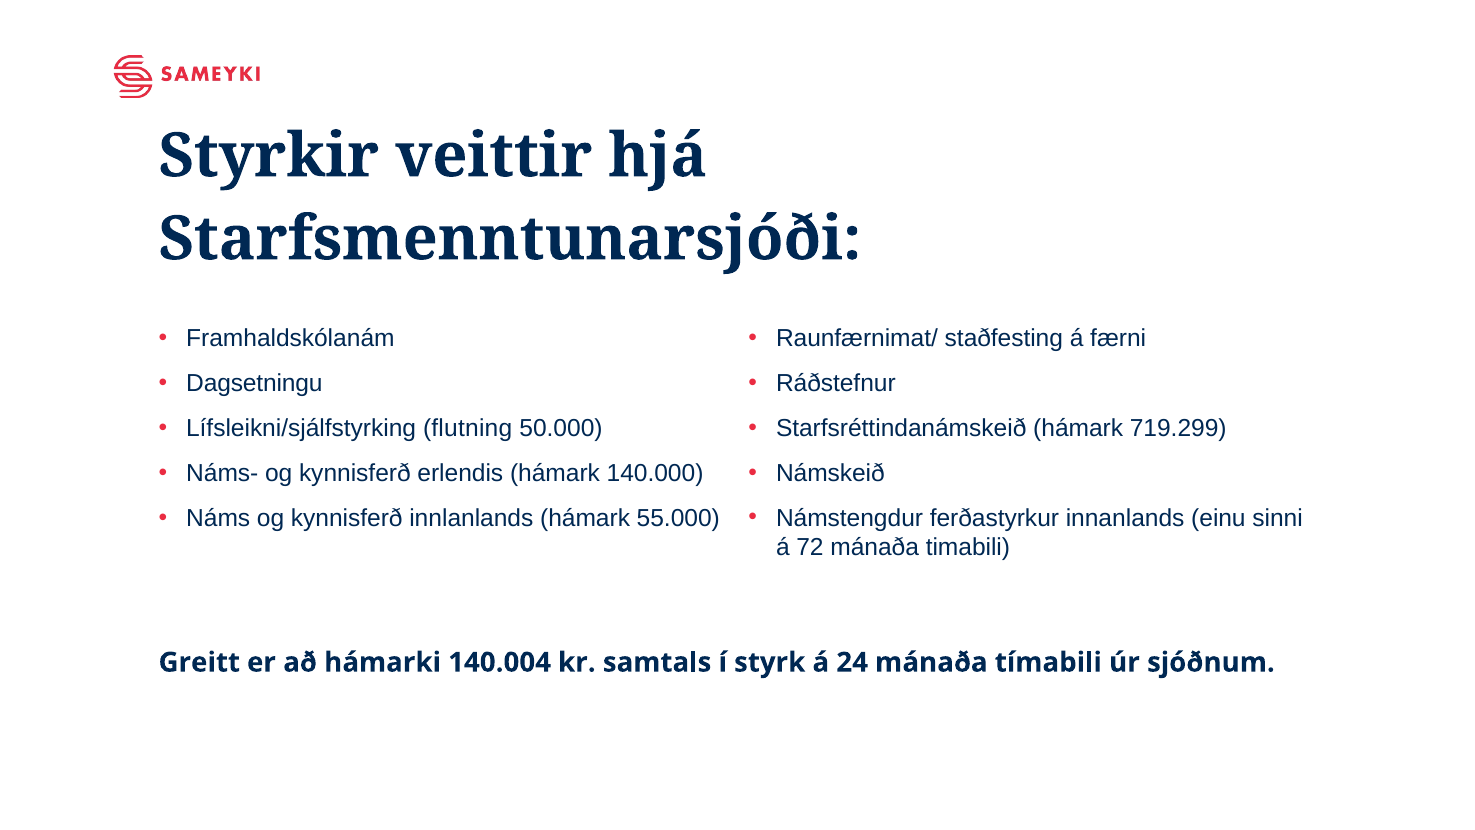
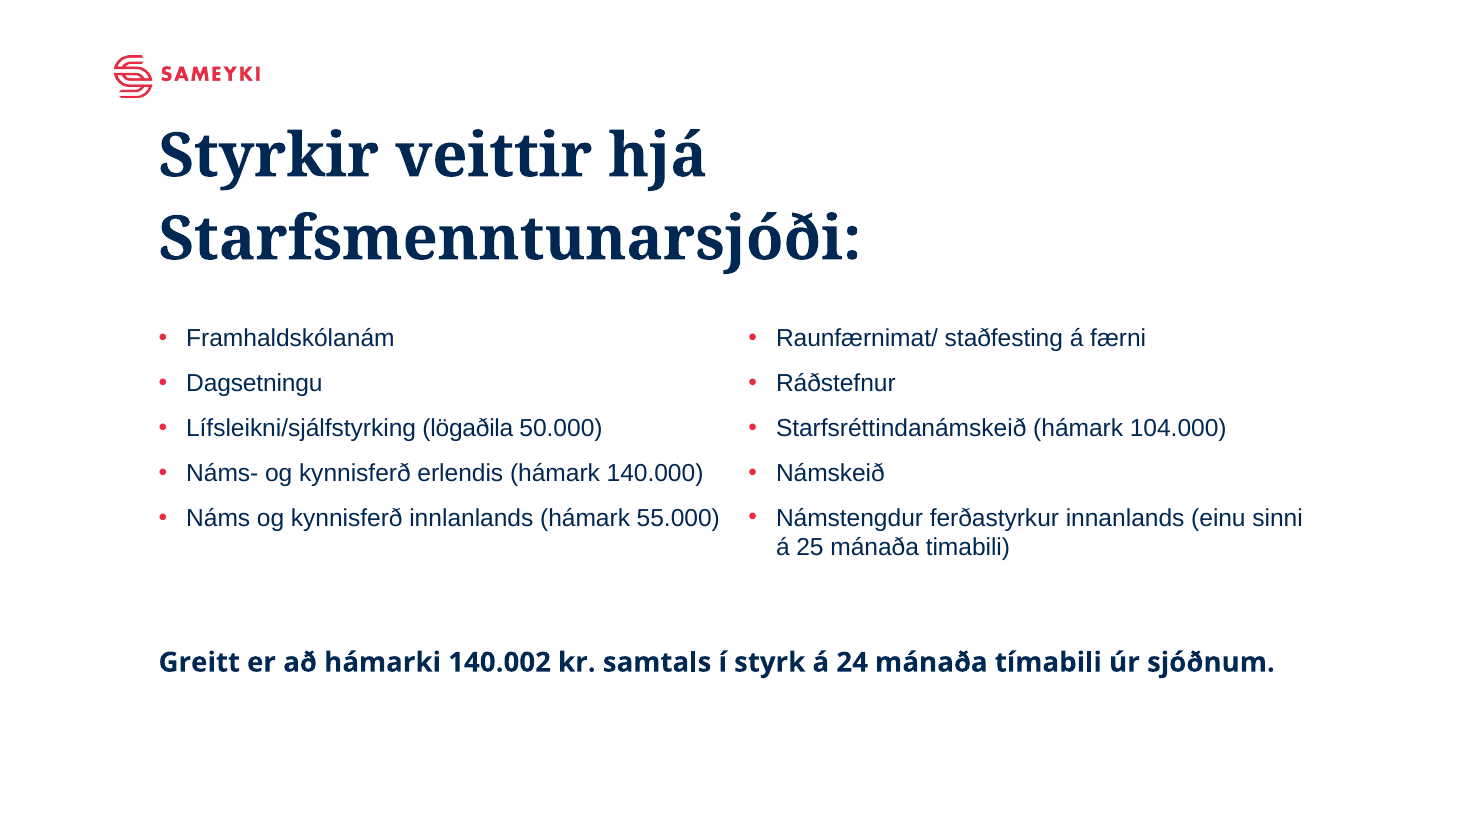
719.299: 719.299 -> 104.000 (1178, 428)
flutning: flutning -> lögaðila (468, 428)
72: 72 -> 25 (810, 547)
140.004: 140.004 -> 140.002 (500, 662)
